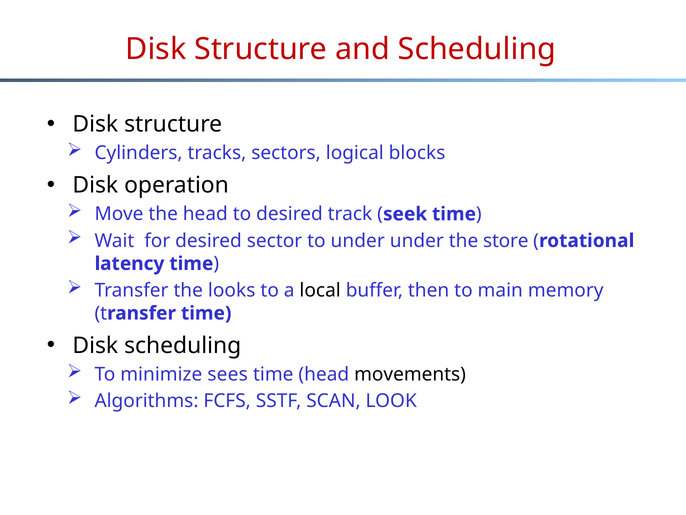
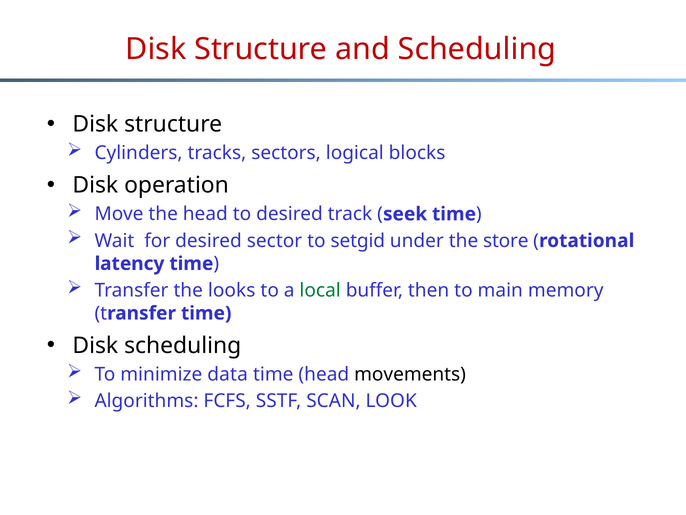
to under: under -> setgid (358, 241)
local colour: black -> green (320, 290)
sees: sees -> data (228, 374)
